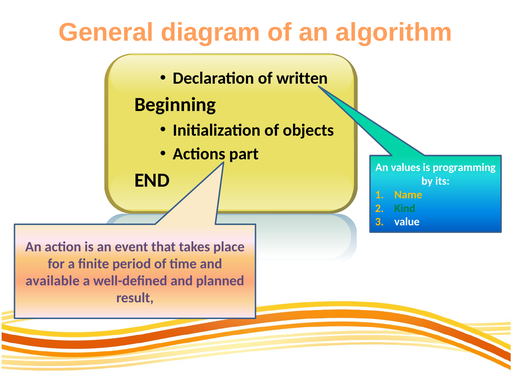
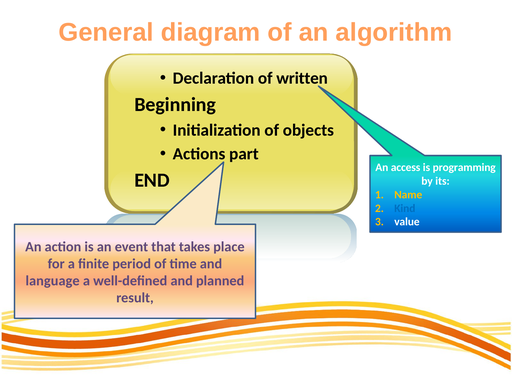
values: values -> access (406, 167)
Kind colour: green -> blue (405, 208)
available: available -> language (53, 281)
